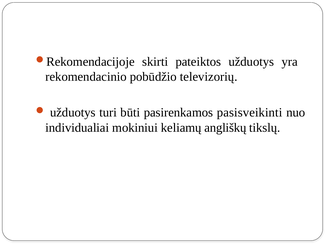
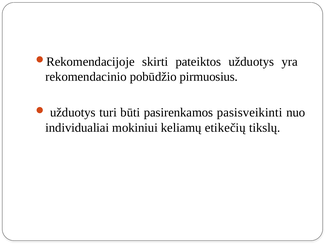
televizorių: televizorių -> pirmuosius (209, 77)
angliškų: angliškų -> etikečių (225, 127)
